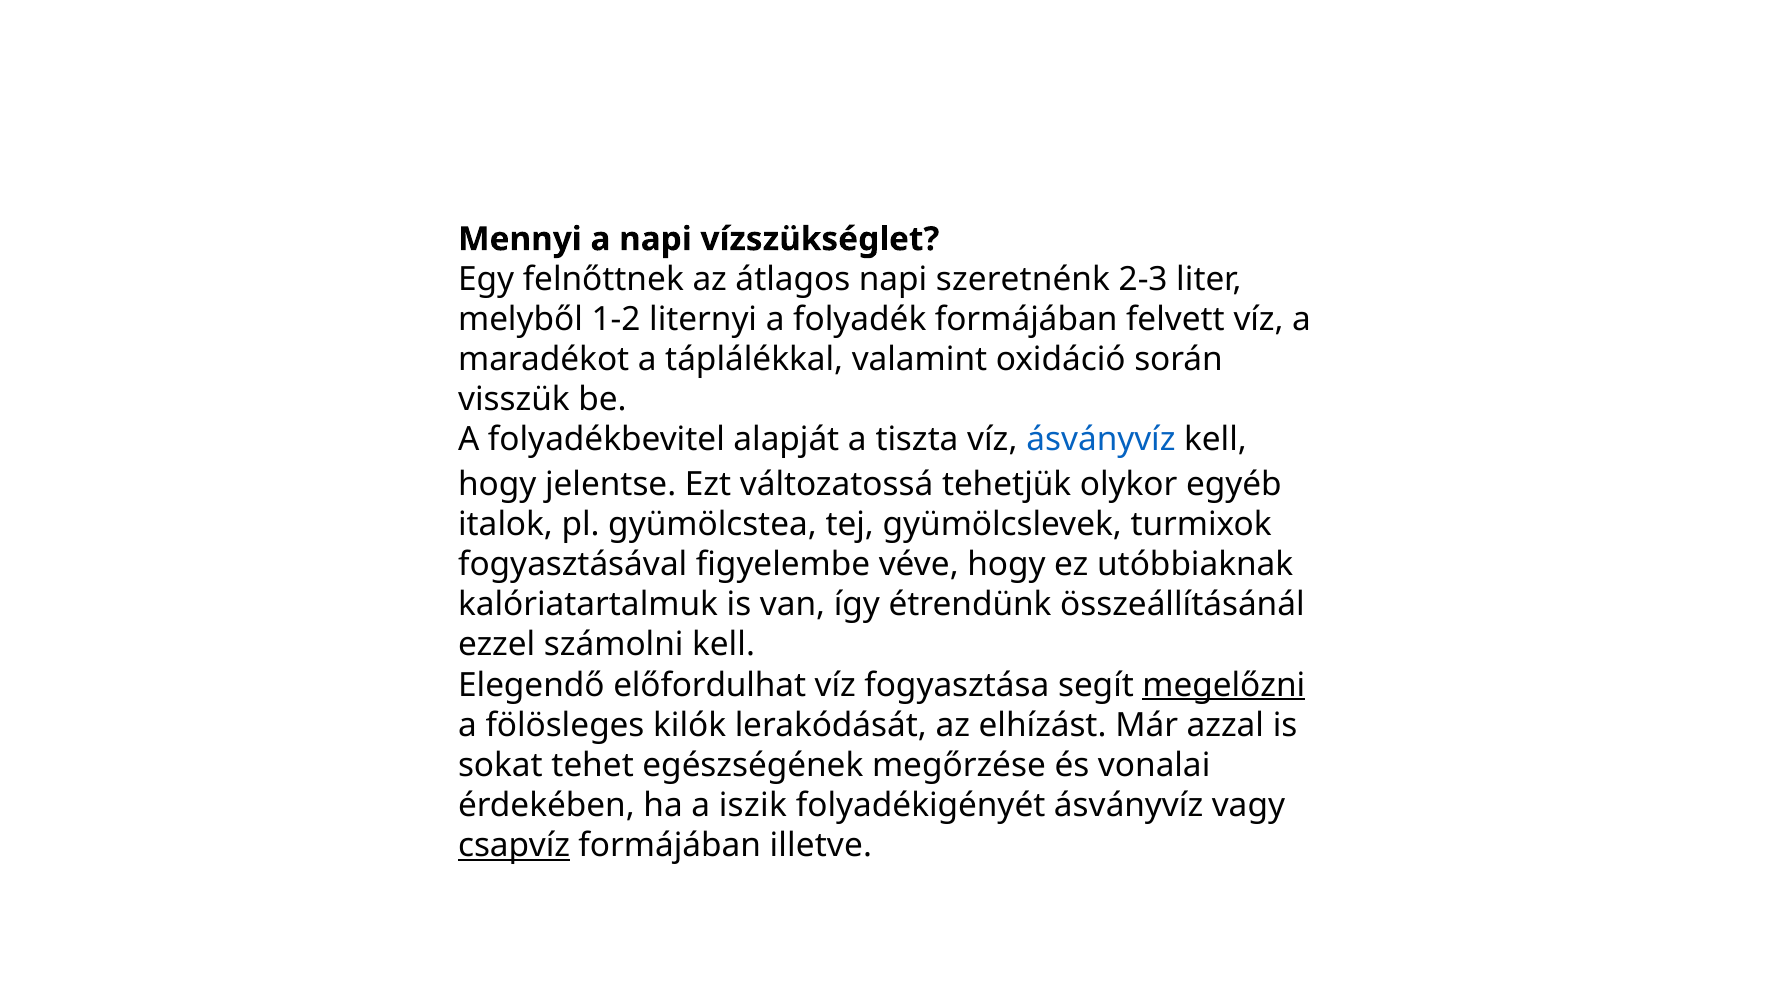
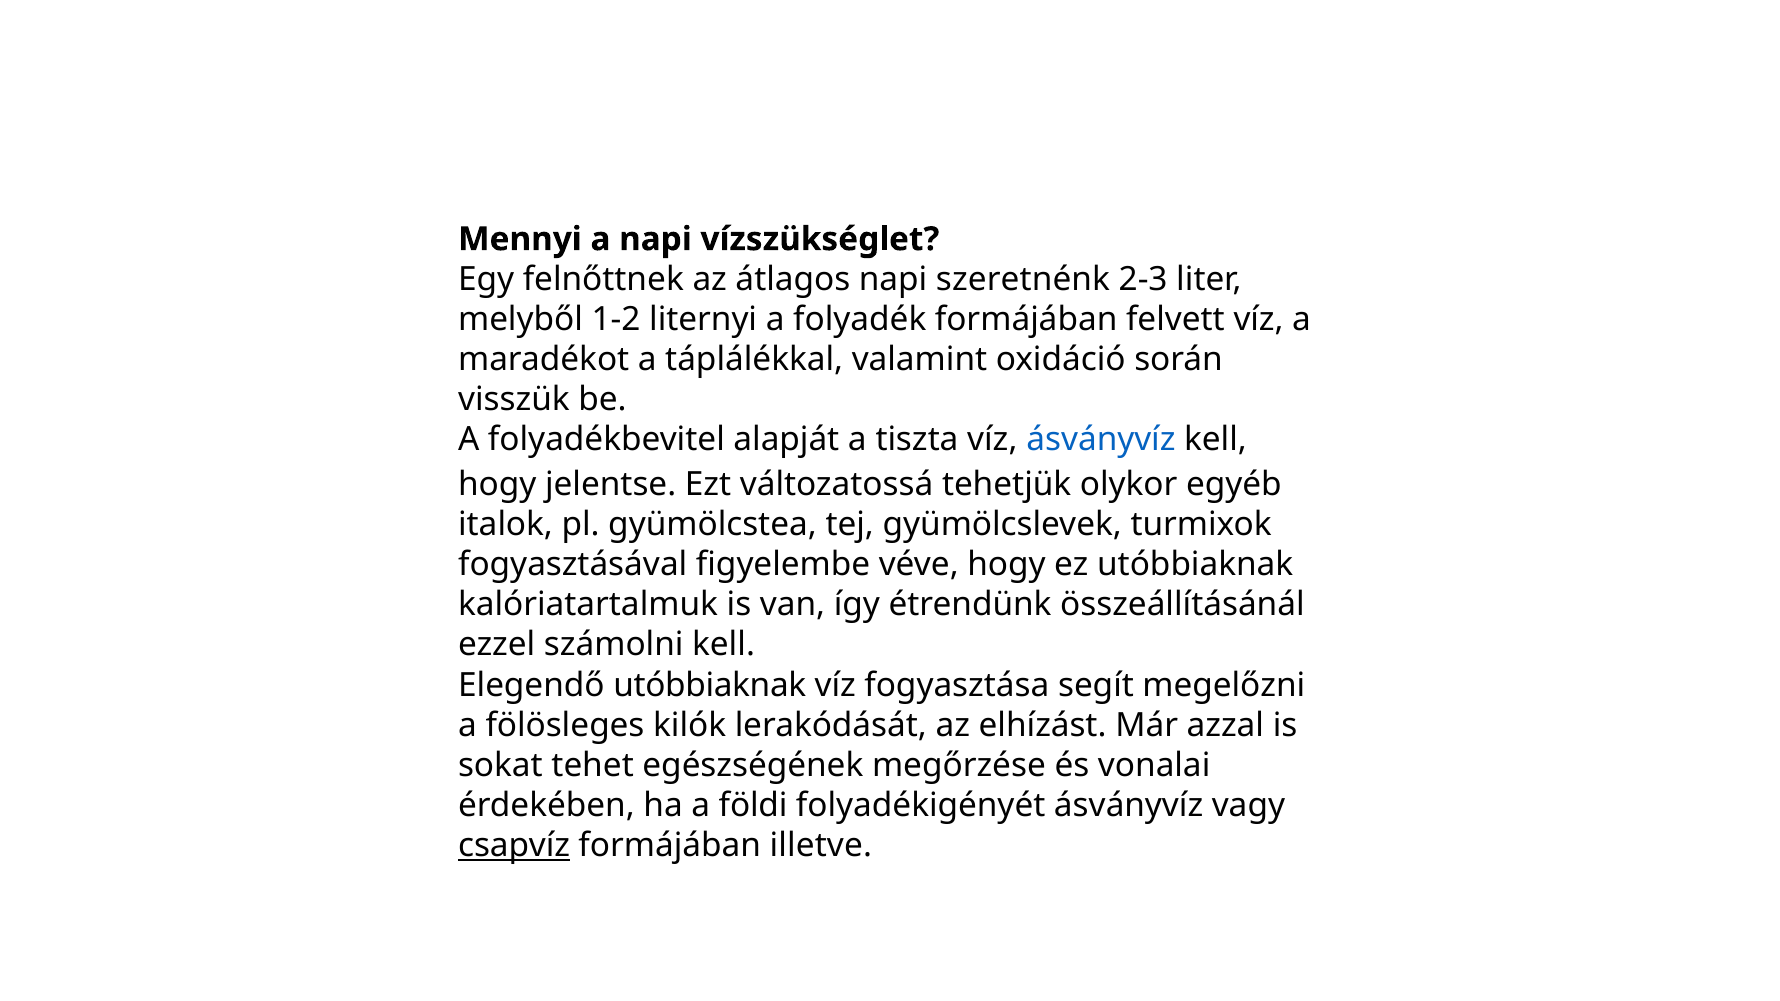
Elegendő előfordulhat: előfordulhat -> utóbbiaknak (710, 685)
megelőzni underline: present -> none (1224, 685)
iszik: iszik -> földi (753, 805)
